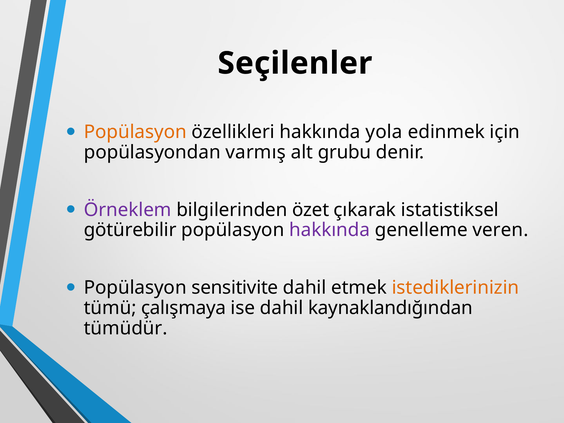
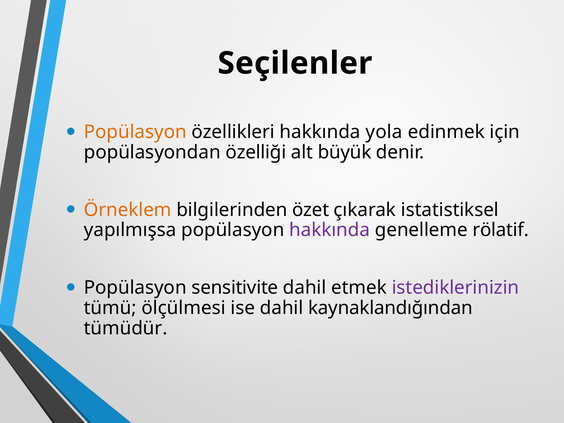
varmış: varmış -> özelliği (256, 152)
grubu: grubu -> büyük (345, 152)
Örneklem colour: purple -> orange (128, 210)
götürebilir: götürebilir -> yapılmışsa (130, 230)
veren: veren -> rölatif (501, 230)
istediklerinizin colour: orange -> purple (456, 288)
çalışmaya: çalışmaya -> ölçülmesi (183, 308)
